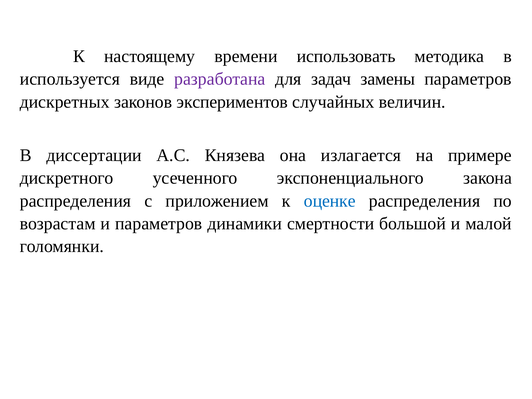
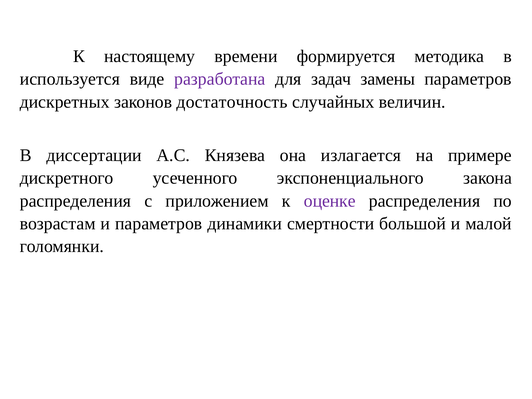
использовать: использовать -> формируется (346, 56)
экспериментов: экспериментов -> достаточность (232, 102)
оценке colour: blue -> purple (330, 201)
